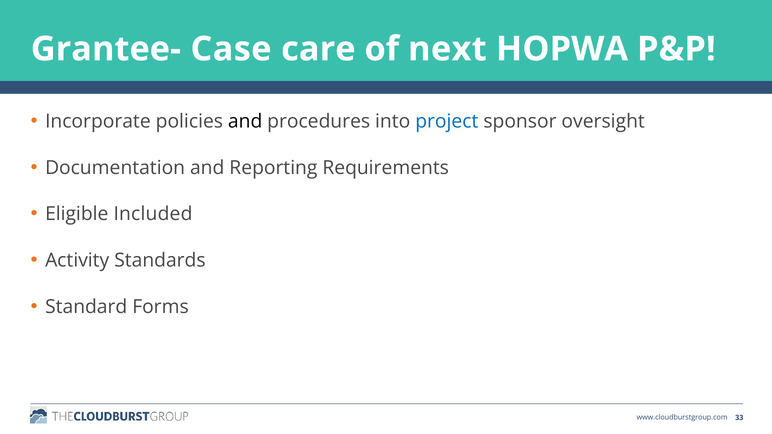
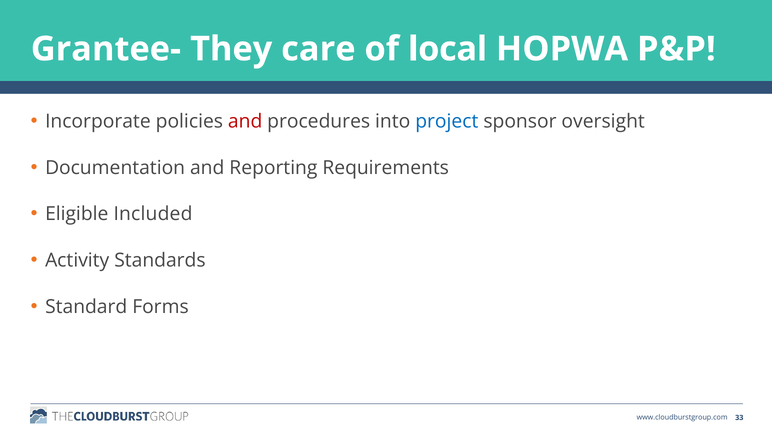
Case: Case -> They (231, 49)
next: next -> local (448, 49)
and colour: black -> red (245, 122)
